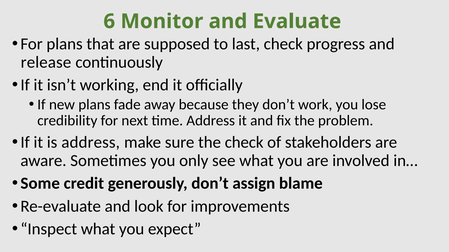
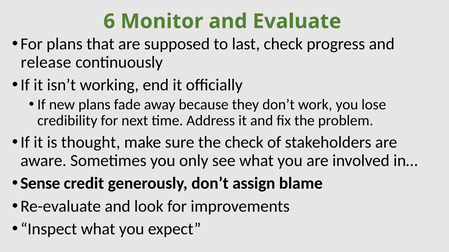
is address: address -> thought (91, 143)
Some: Some -> Sense (40, 184)
